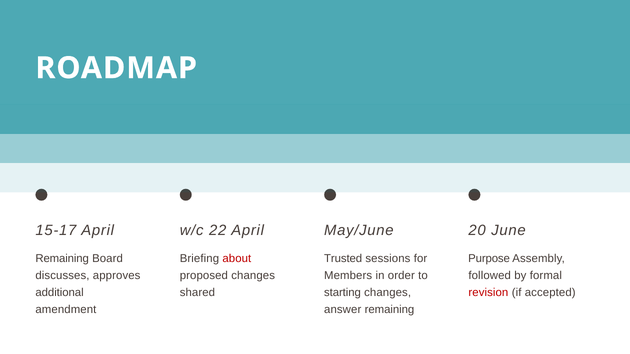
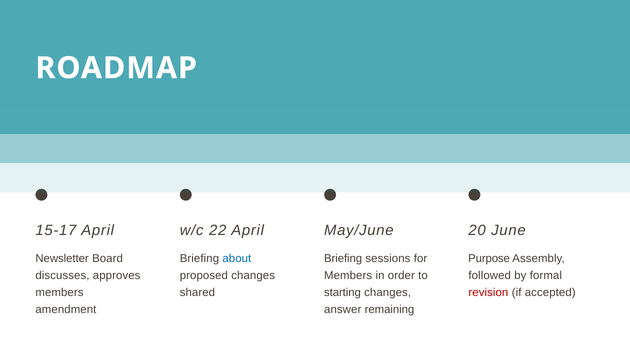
Remaining: Remaining -> Newsletter (62, 259)
about colour: red -> blue (237, 259)
Trusted: Trusted -> Briefing (343, 259)
additional: additional -> members (59, 293)
